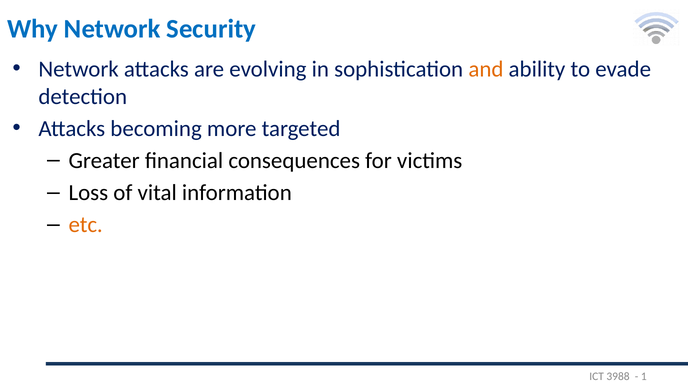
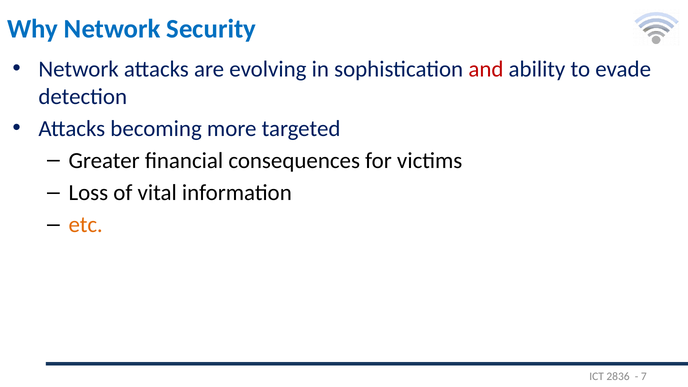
and colour: orange -> red (486, 69)
3988: 3988 -> 2836 (618, 376)
1: 1 -> 7 (644, 376)
